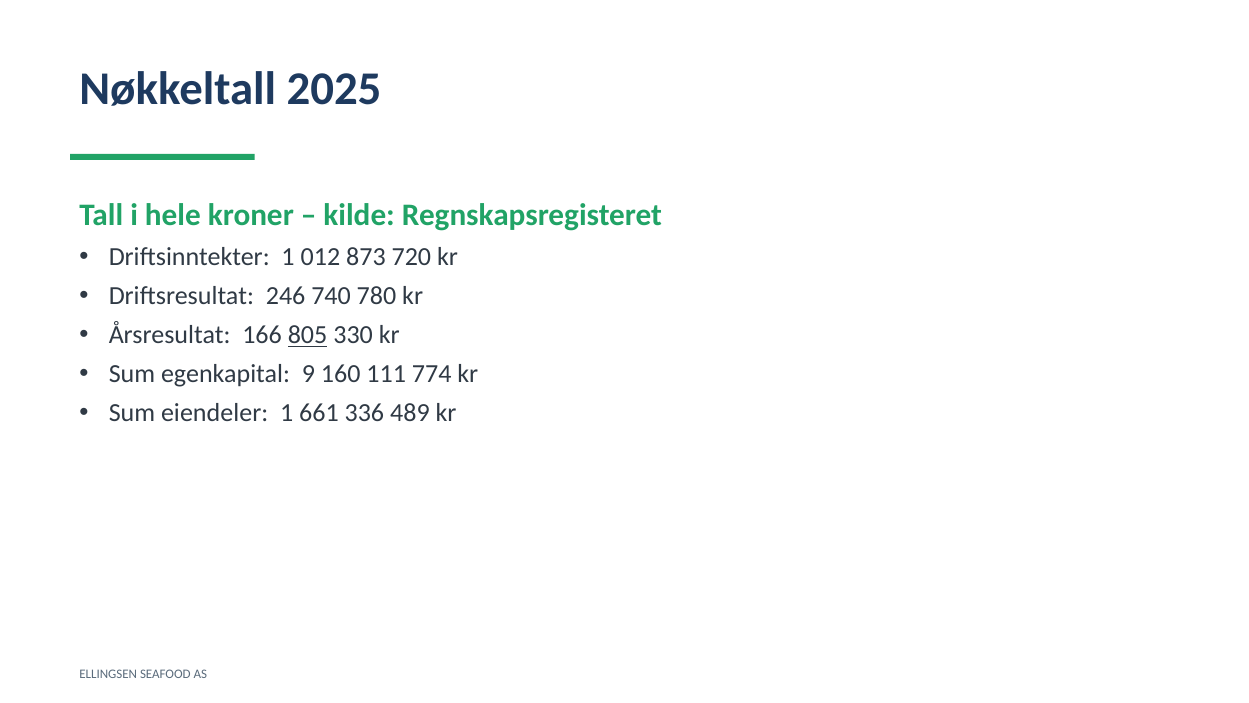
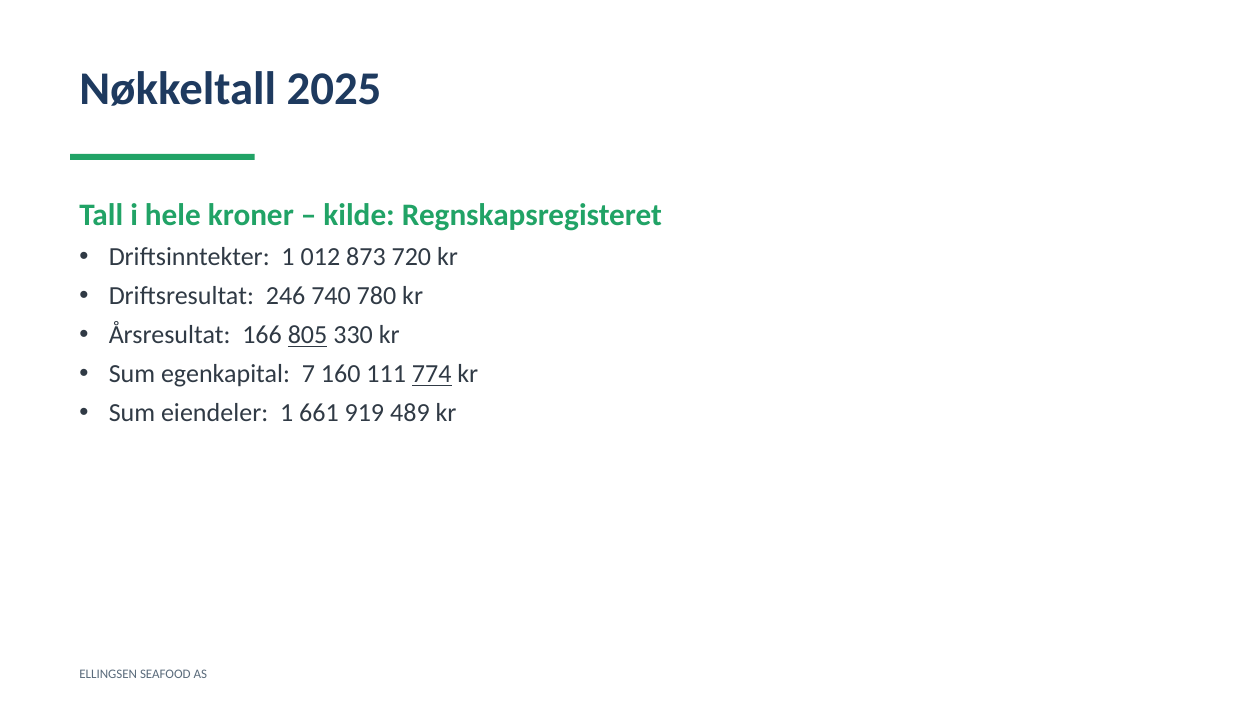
9: 9 -> 7 (308, 374)
774 underline: none -> present (432, 374)
336: 336 -> 919 (364, 413)
